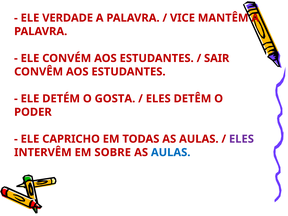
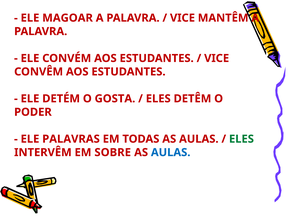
VERDADE: VERDADE -> MAGOAR (68, 18)
SAIR: SAIR -> VICE (217, 58)
CAPRICHO: CAPRICHO -> PALAVRAS (71, 139)
ELES colour: purple -> green (241, 139)
